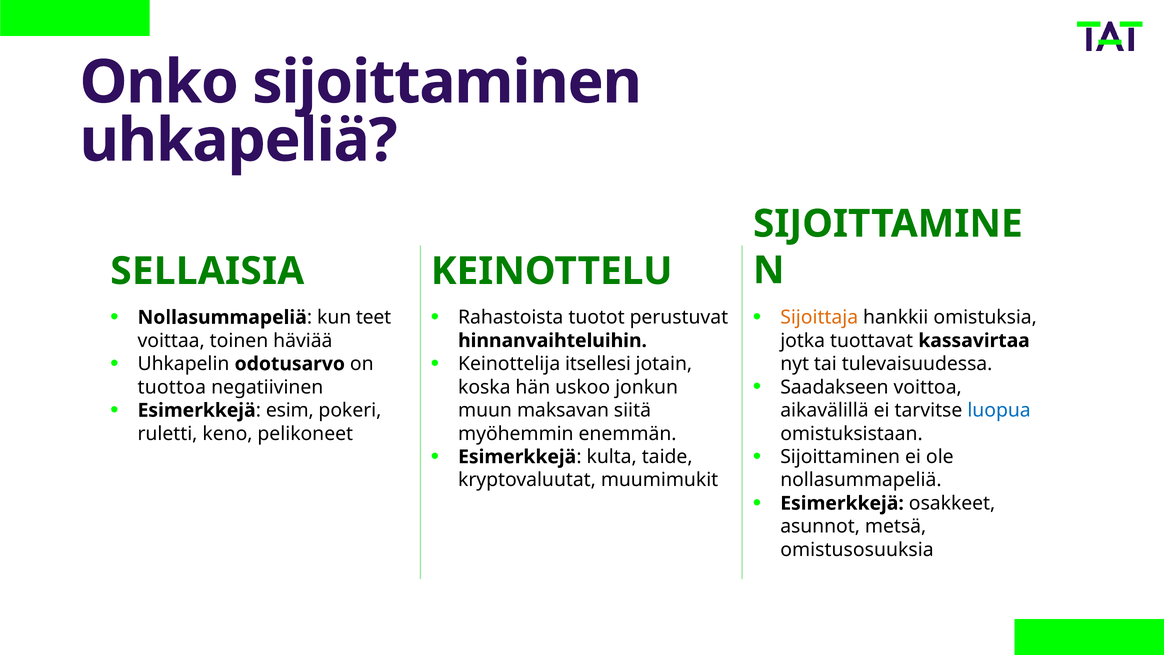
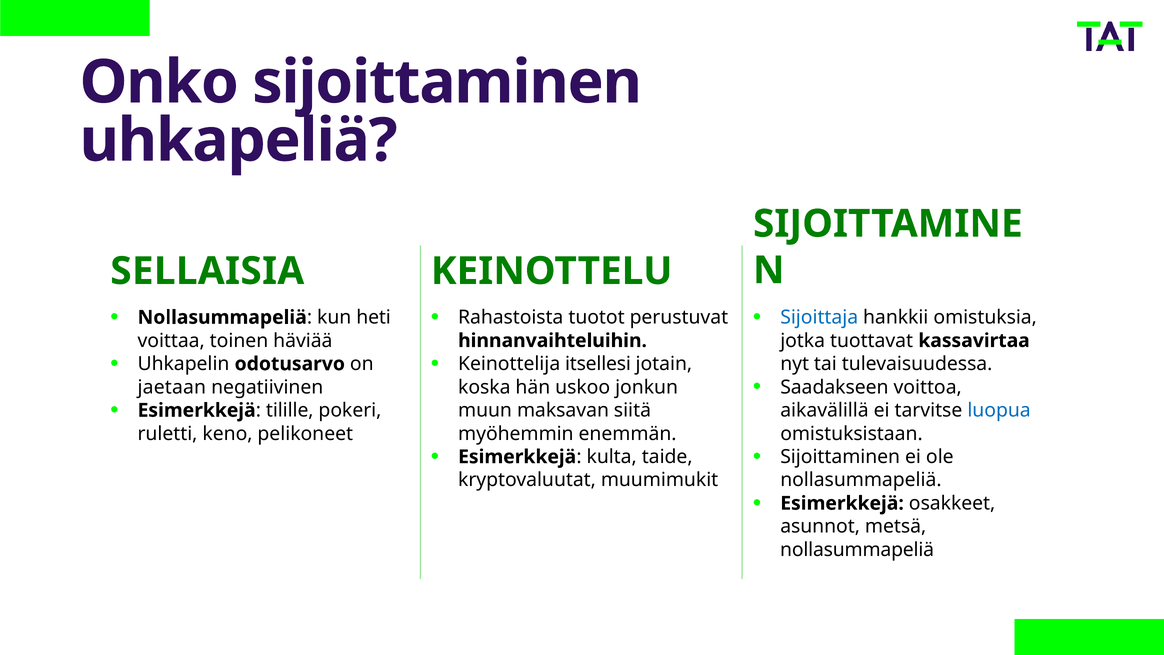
teet: teet -> heti (374, 317)
Sijoittaja colour: orange -> blue (819, 317)
tuottoa: tuottoa -> jaetaan (172, 387)
esim: esim -> tilille (290, 410)
omistusosuuksia: omistusosuuksia -> nollasummapeliä (857, 550)
